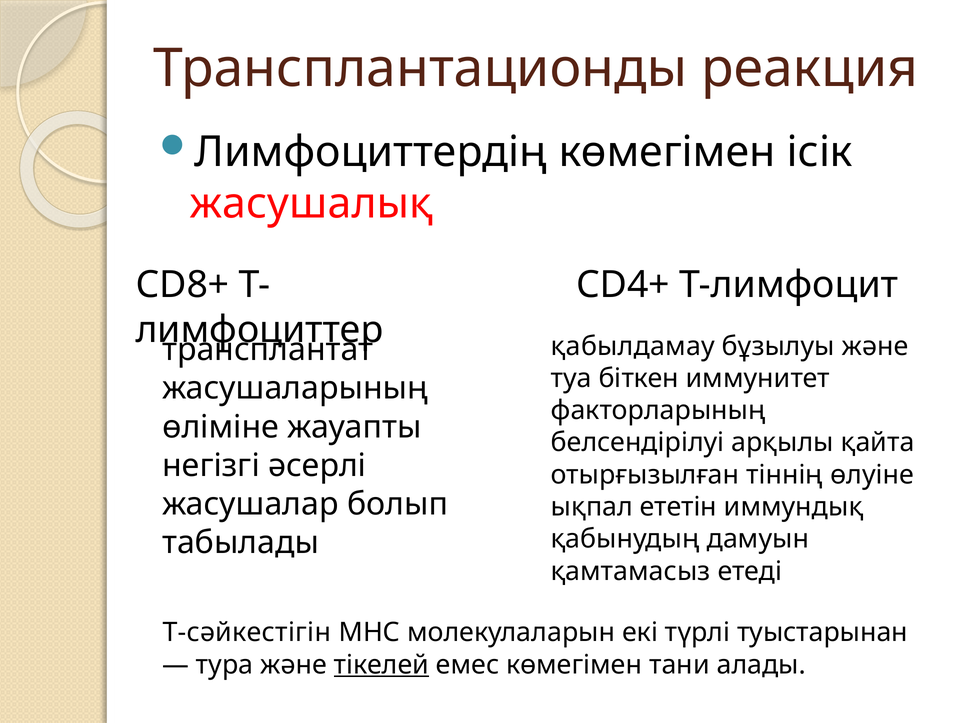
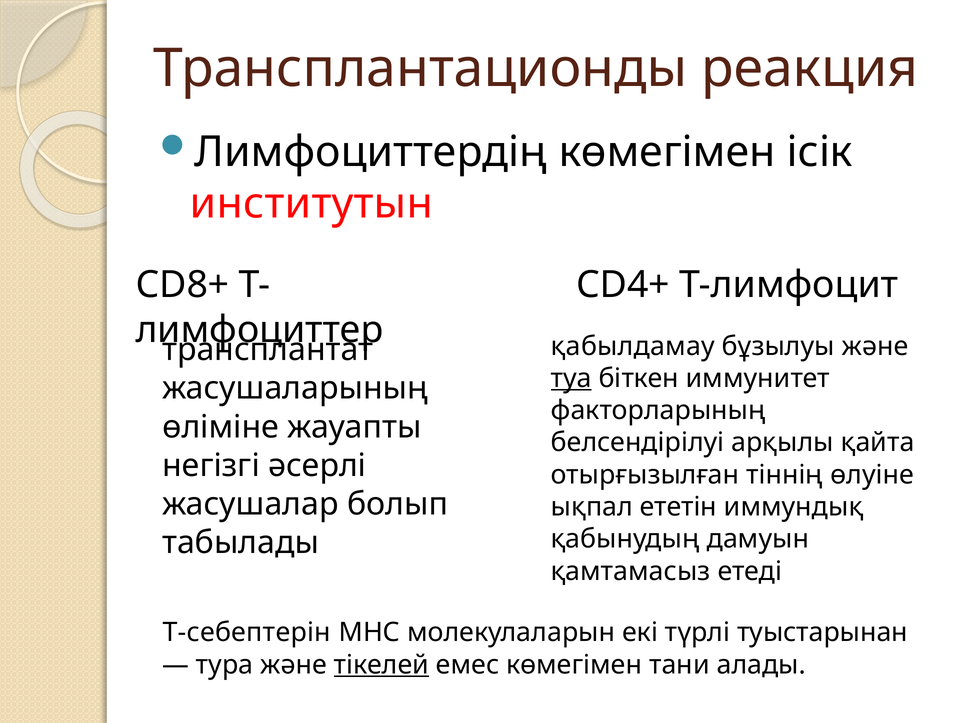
жасушалық: жасушалық -> институтын (311, 204)
туа underline: none -> present (571, 378)
Т-сәйкестігін: Т-сәйкестігін -> Т-себептерін (247, 633)
